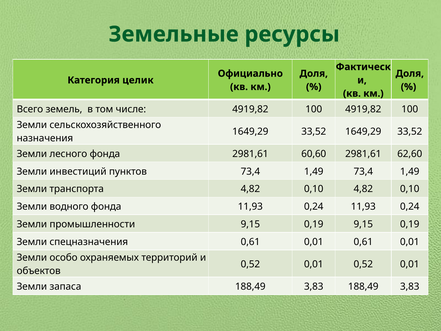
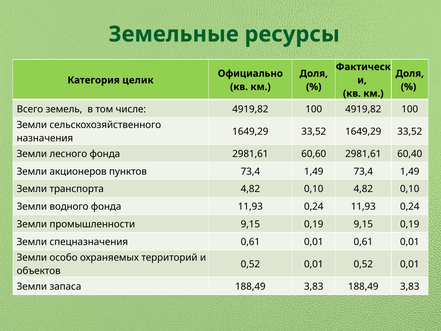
62,60: 62,60 -> 60,40 (410, 154)
инвестиций: инвестиций -> акционеров (78, 171)
